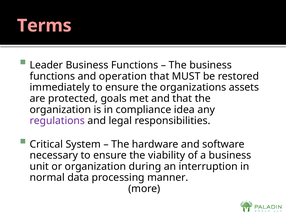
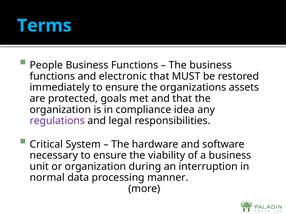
Terms colour: pink -> light blue (44, 26)
Leader: Leader -> People (46, 65)
operation: operation -> electronic (123, 76)
